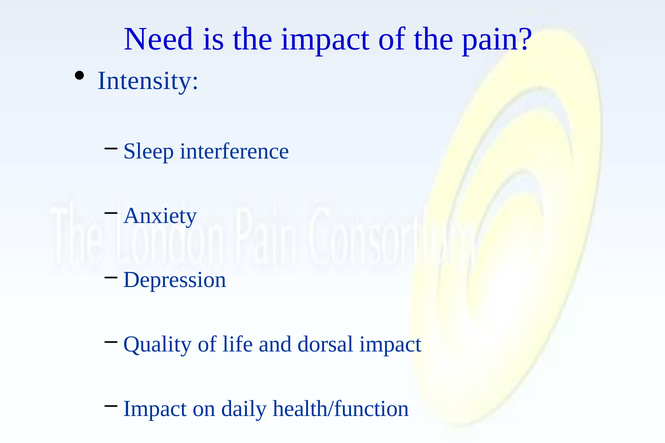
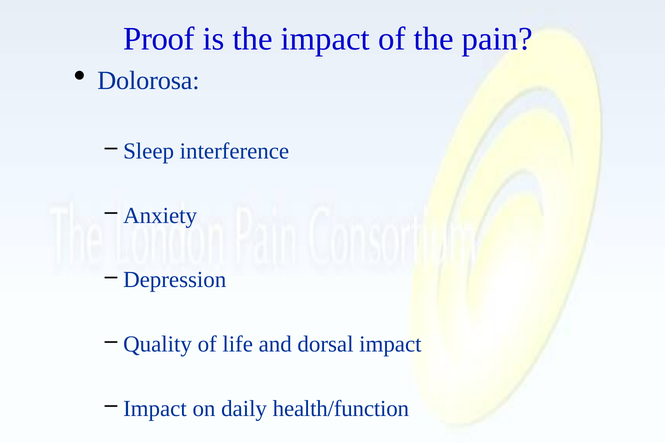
Need: Need -> Proof (159, 39)
Intensity: Intensity -> Dolorosa (148, 81)
